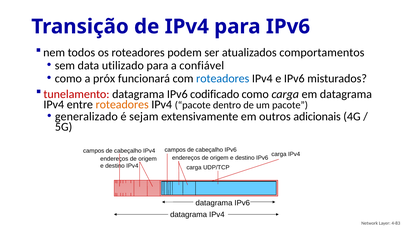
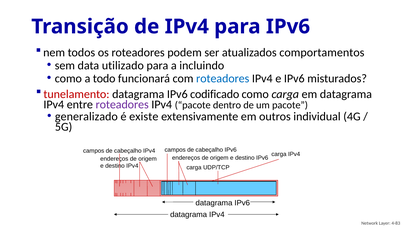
confiável: confiável -> incluindo (202, 66)
próx: próx -> todo (104, 79)
roteadores colour: orange -> purple (122, 105)
sejam: sejam -> existe (144, 117)
adicionais: adicionais -> individual (317, 117)
